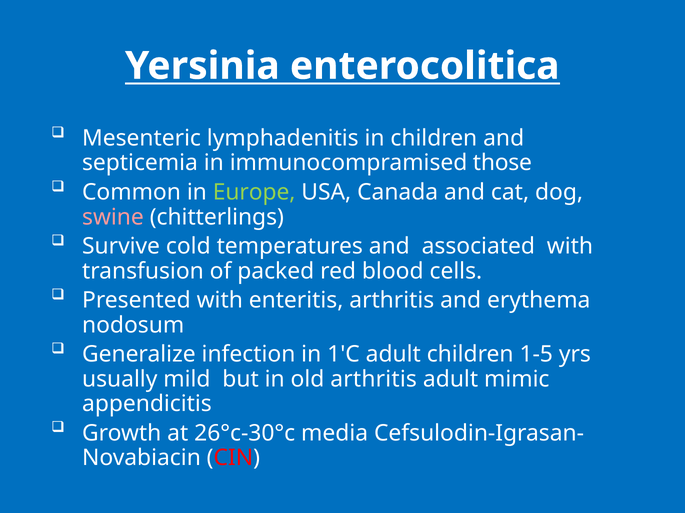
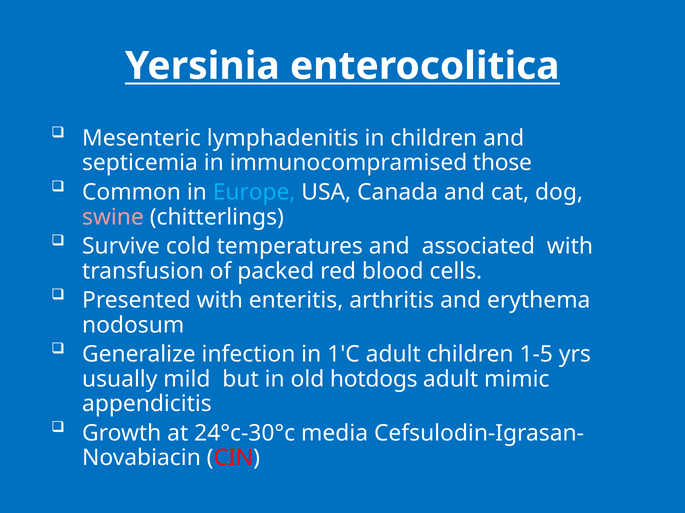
Europe colour: light green -> light blue (254, 193)
old arthritis: arthritis -> hotdogs (374, 380)
26°c-30°c: 26°c-30°c -> 24°c-30°c (245, 434)
